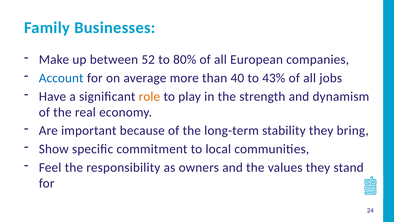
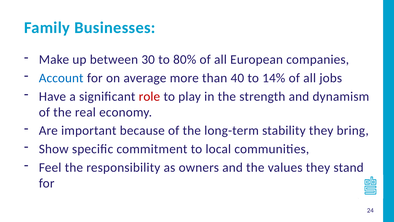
52: 52 -> 30 (148, 59)
43%: 43% -> 14% (274, 78)
role colour: orange -> red (149, 96)
